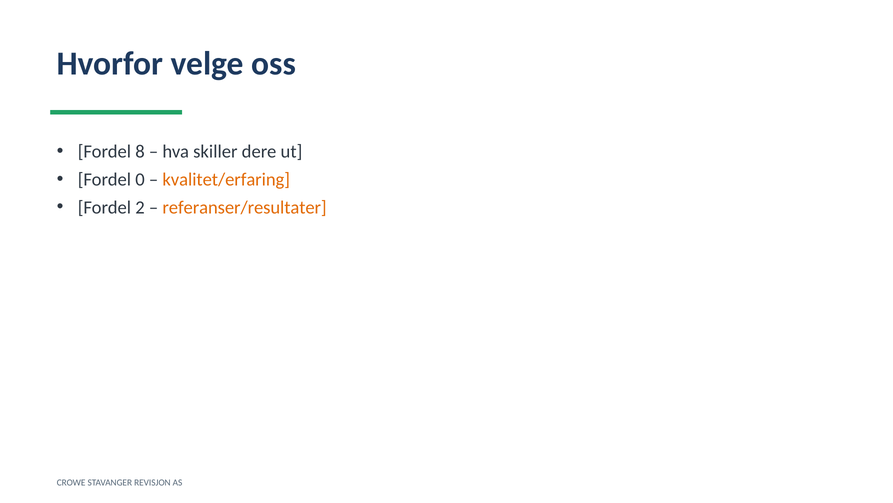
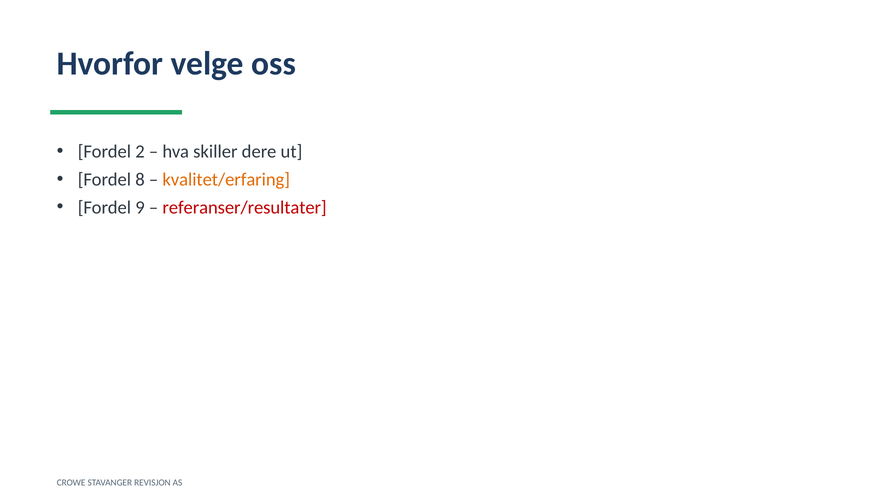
8: 8 -> 2 (140, 151)
0: 0 -> 8 (140, 179)
2: 2 -> 9 (140, 207)
referanser/resultater colour: orange -> red (245, 207)
